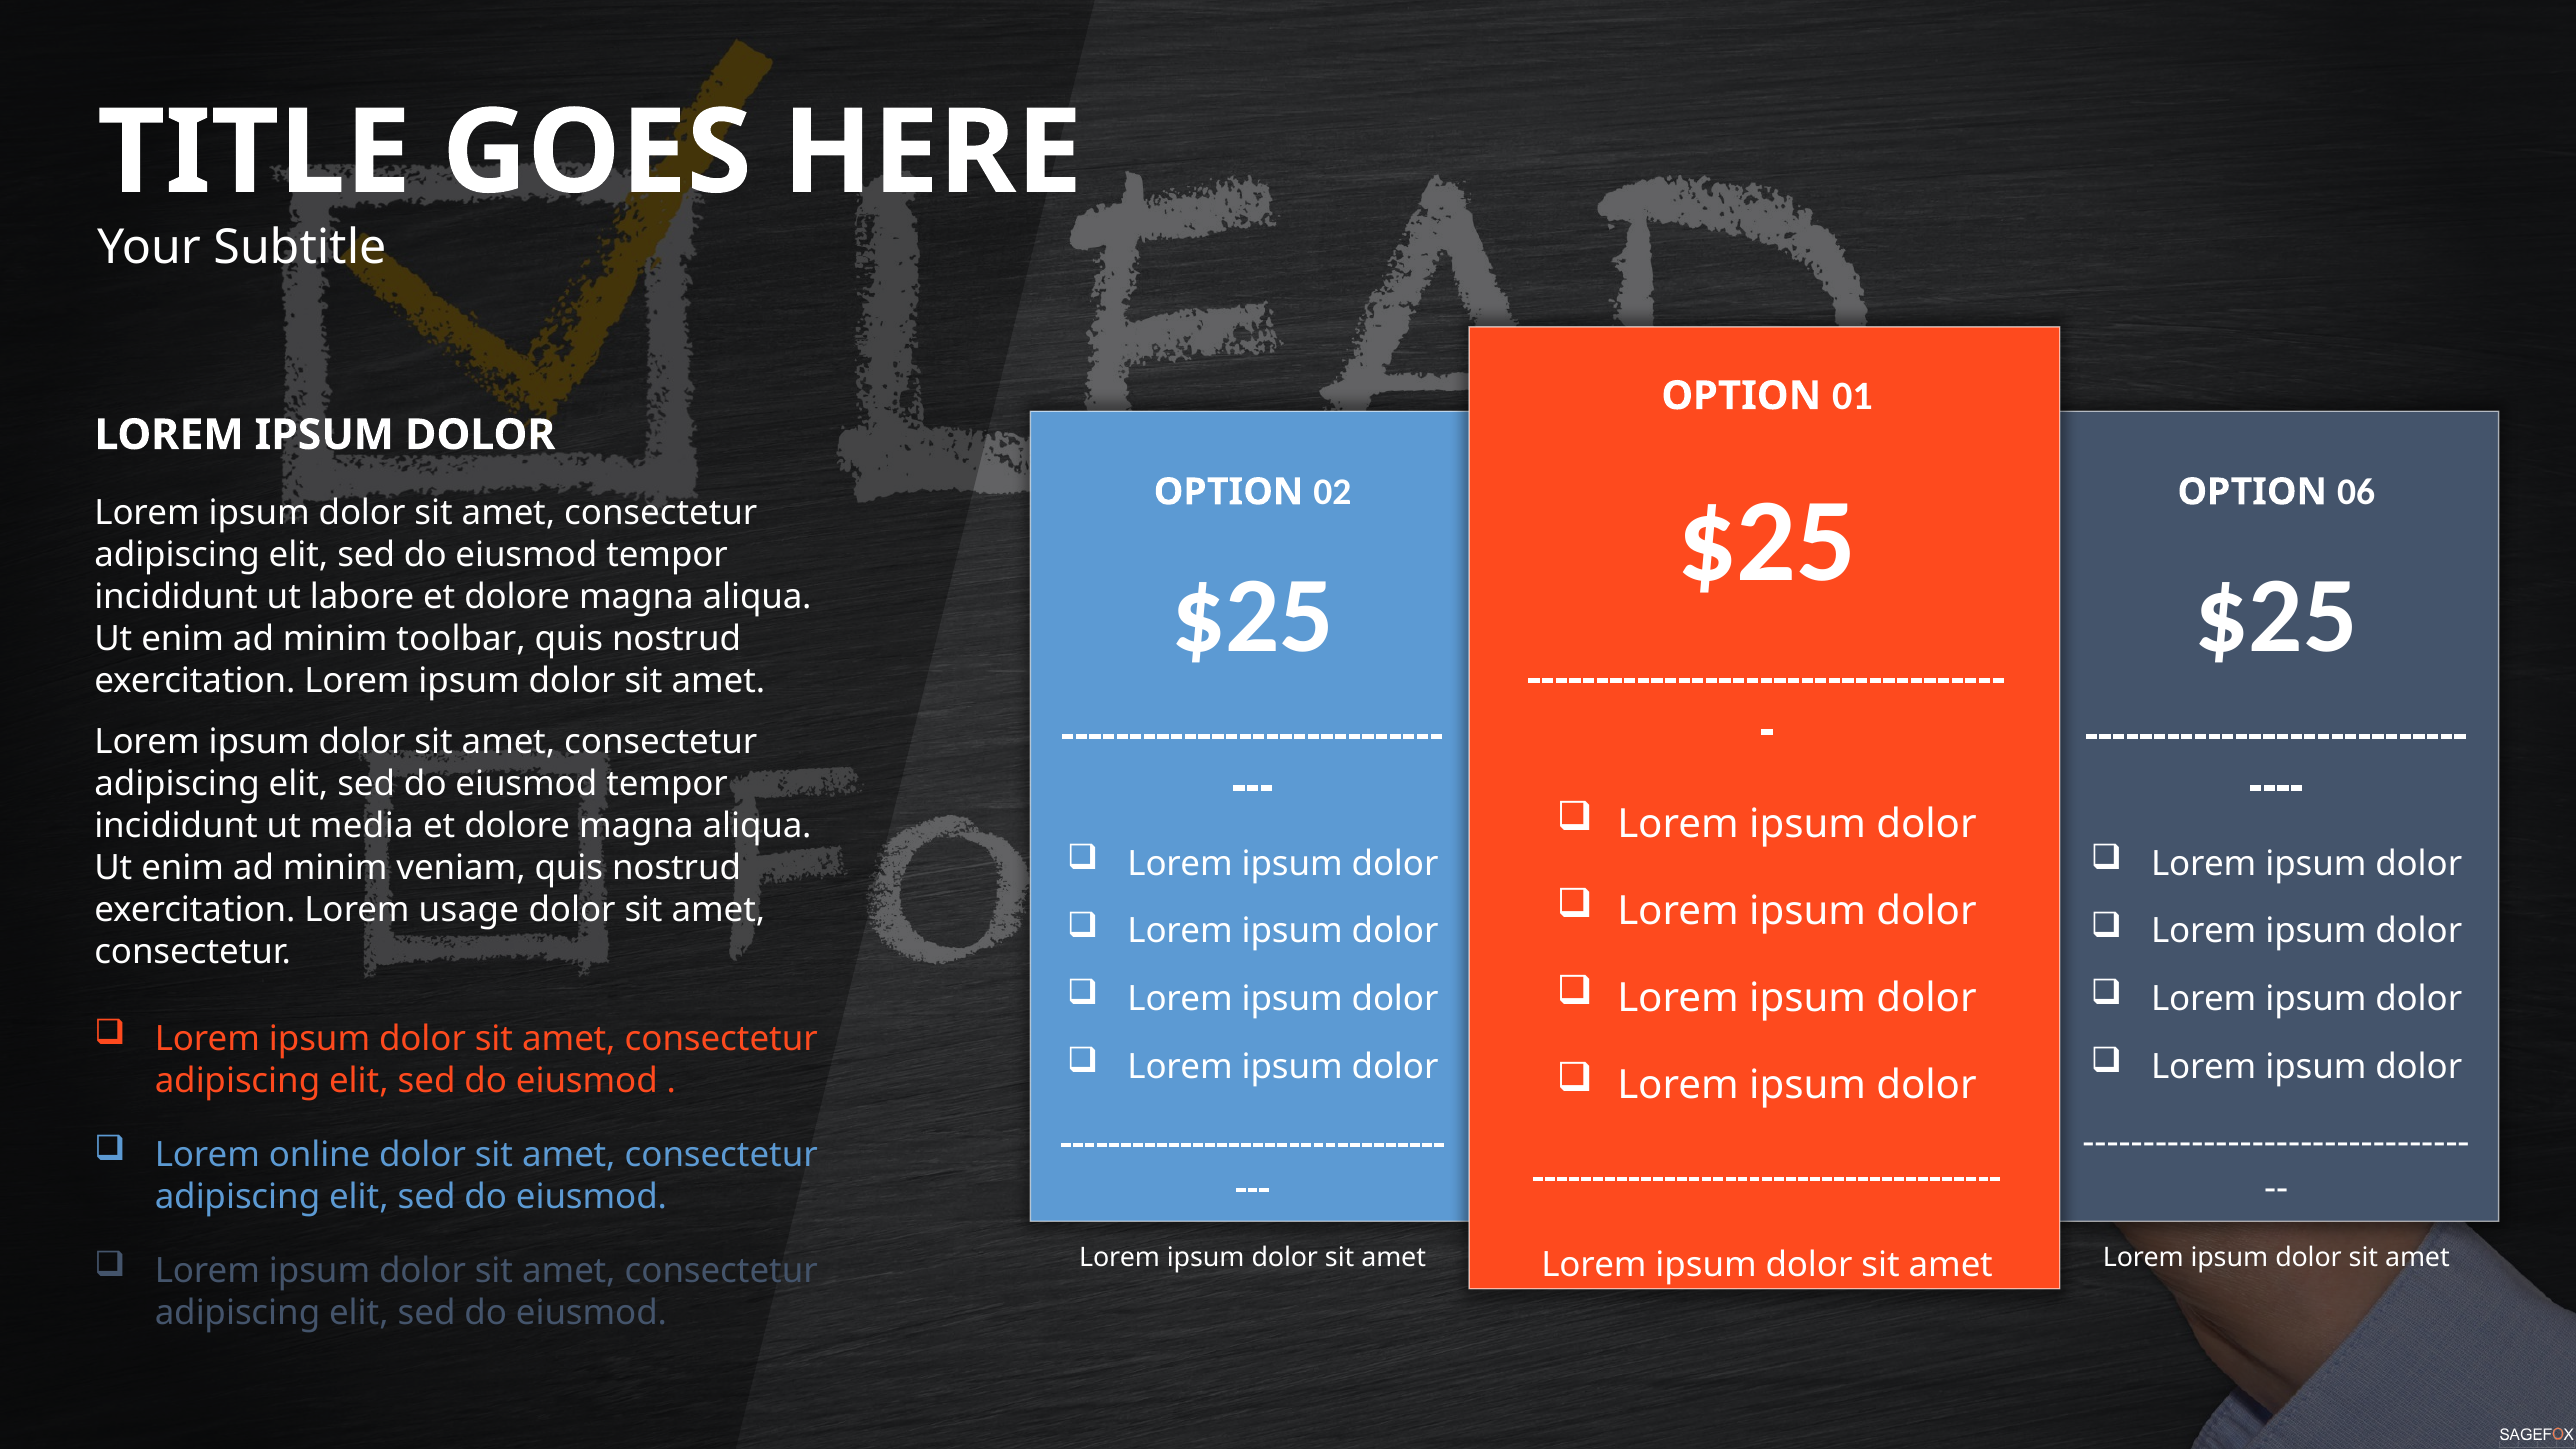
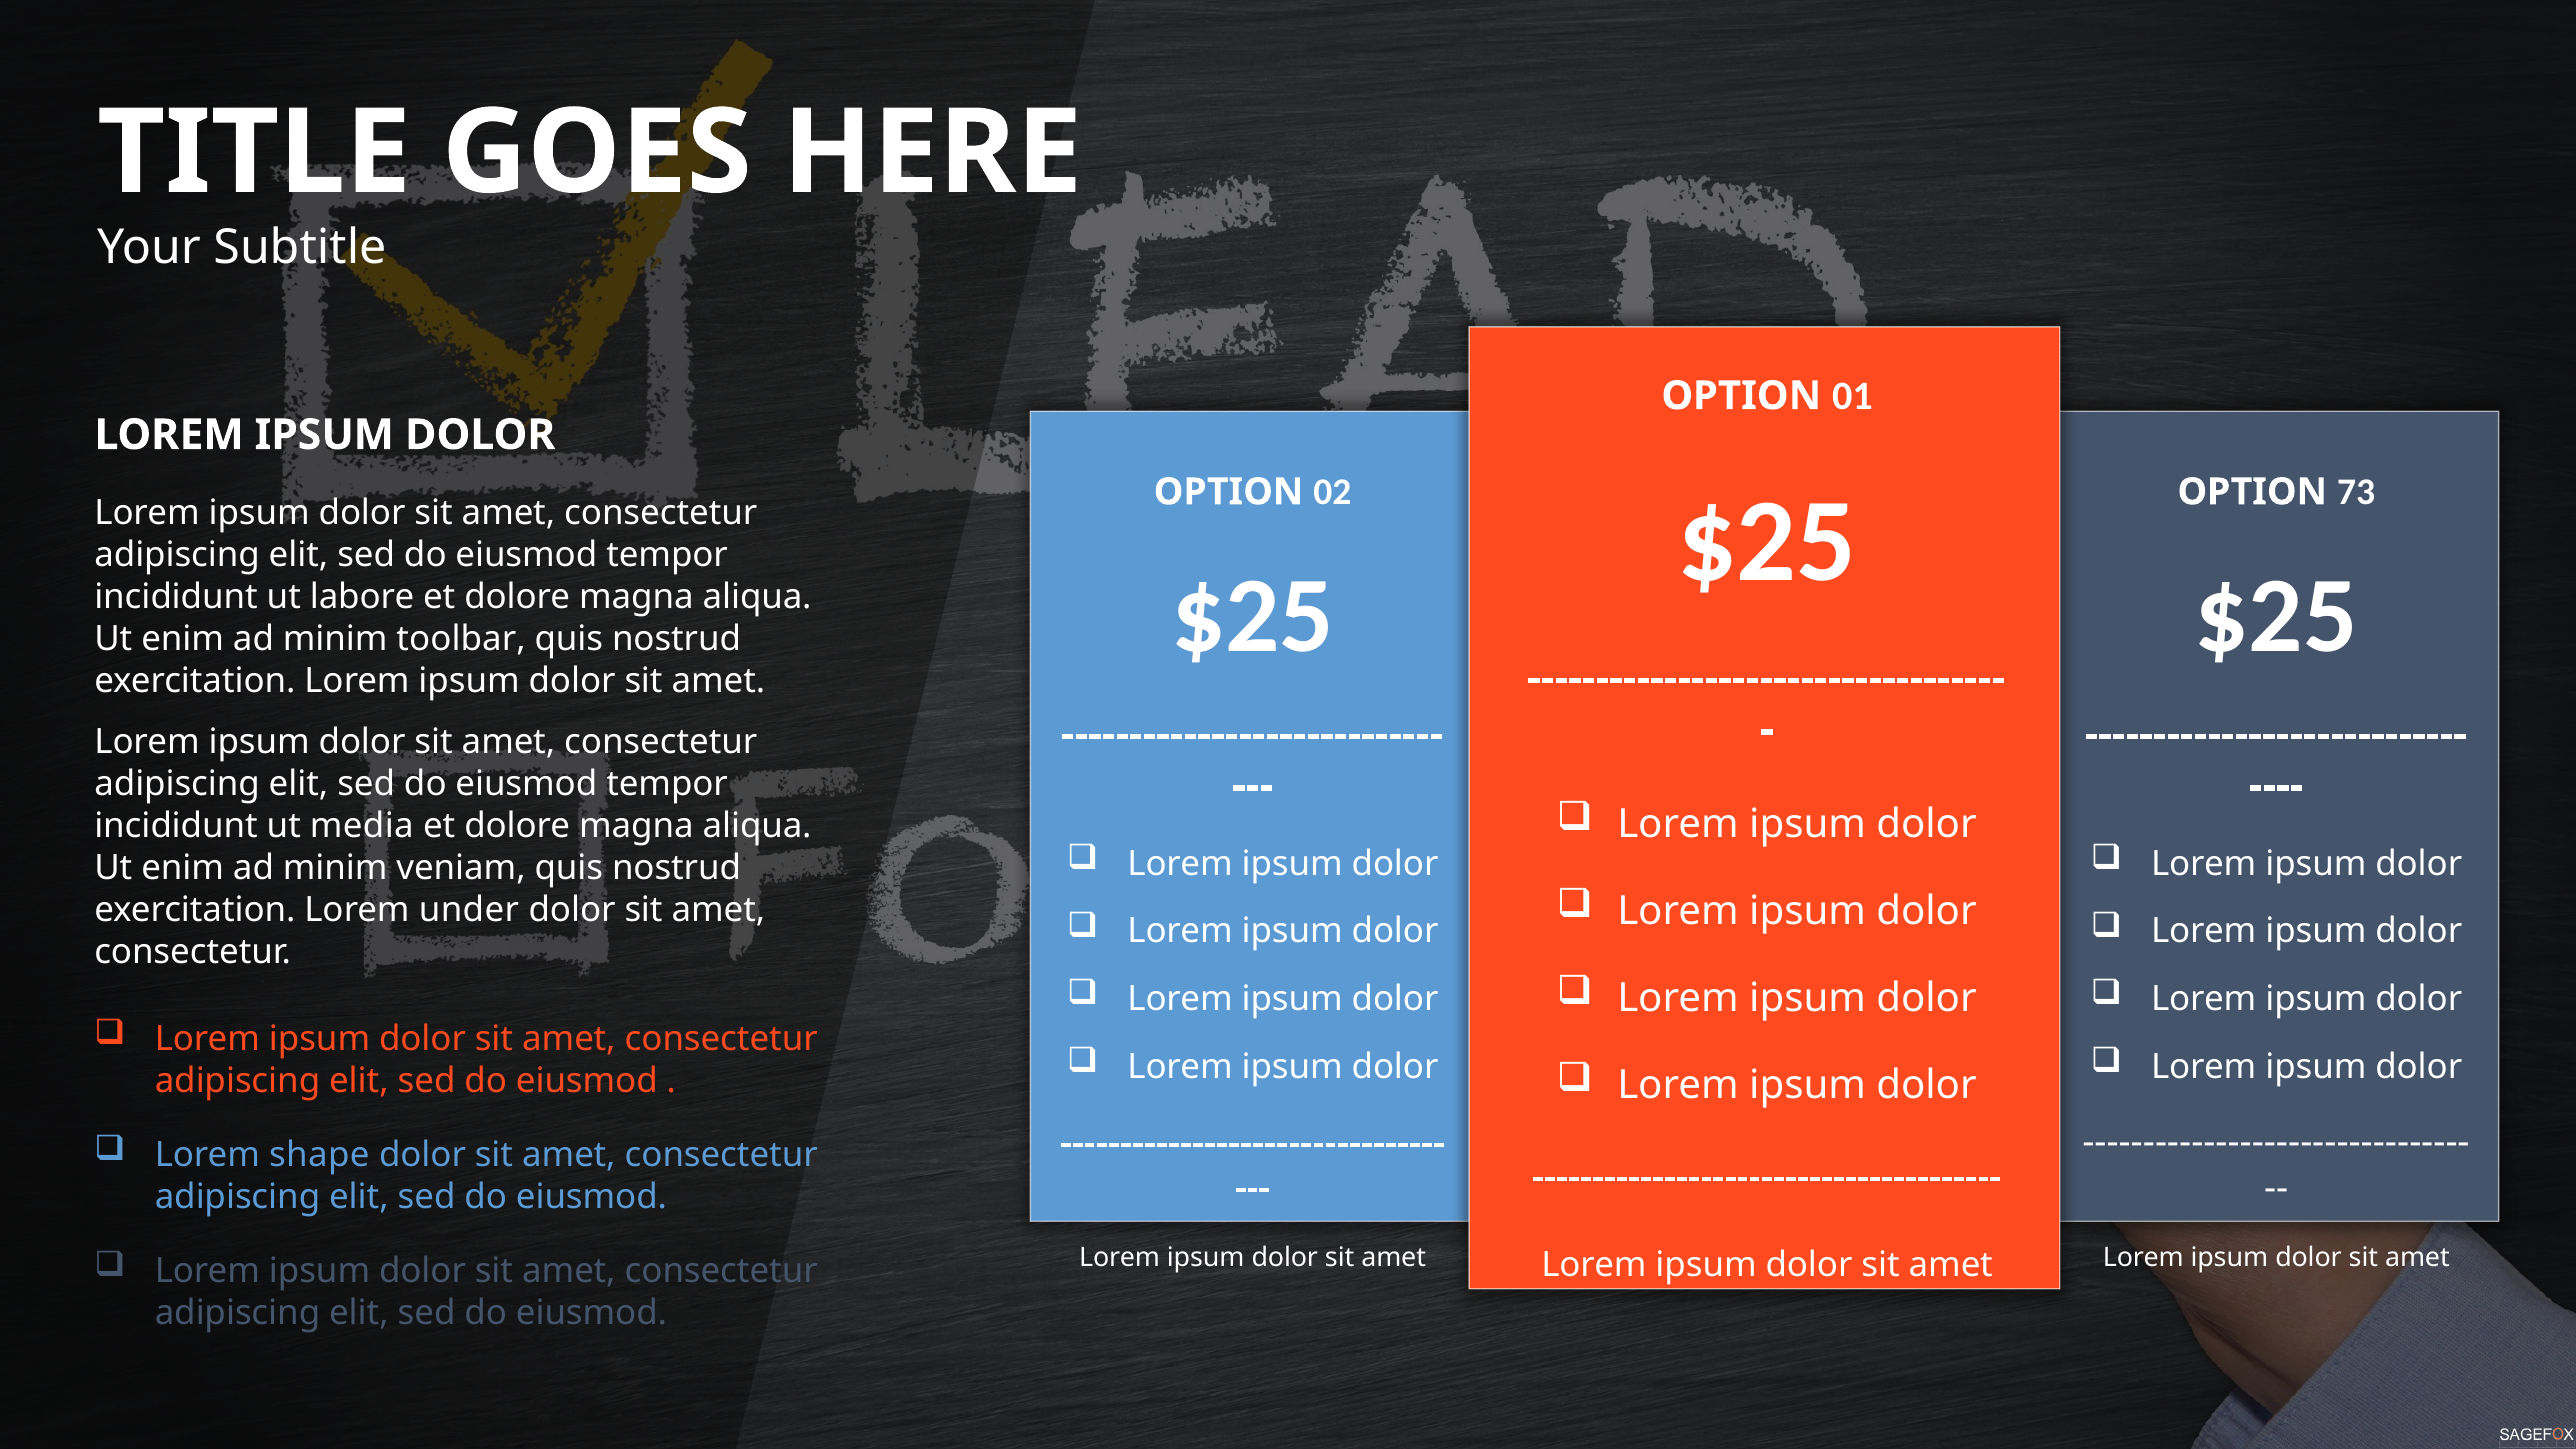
06: 06 -> 73 (2356, 492)
usage: usage -> under (469, 910)
online: online -> shape (319, 1155)
